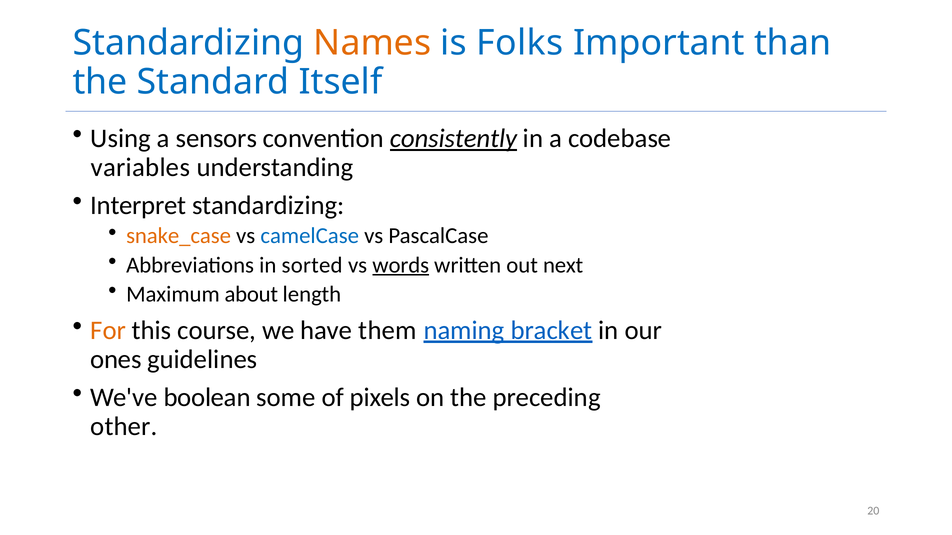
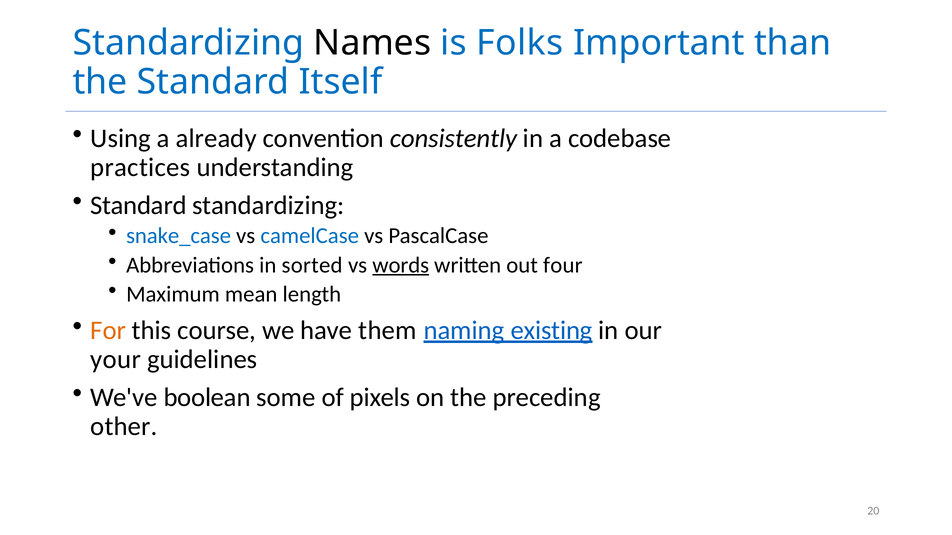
Names colour: orange -> black (372, 43)
sensors: sensors -> already (216, 139)
consistently underline: present -> none (453, 139)
variables: variables -> practices (140, 168)
Interpret: Interpret -> Standard (138, 205)
snake_case colour: orange -> blue (179, 236)
next: next -> four (563, 265)
about: about -> mean (251, 294)
bracket: bracket -> existing (552, 331)
ones: ones -> your (116, 360)
